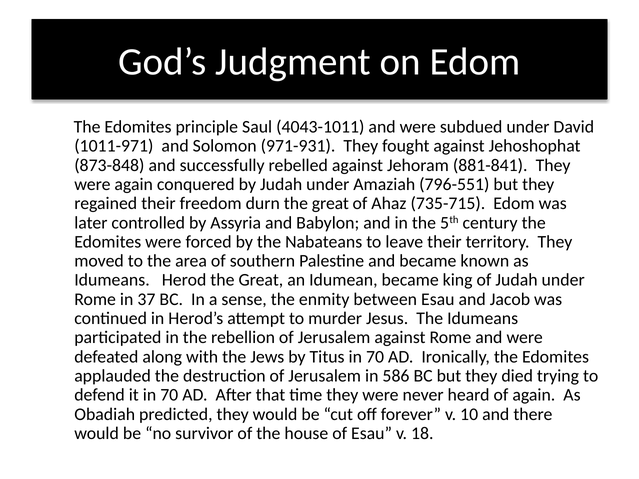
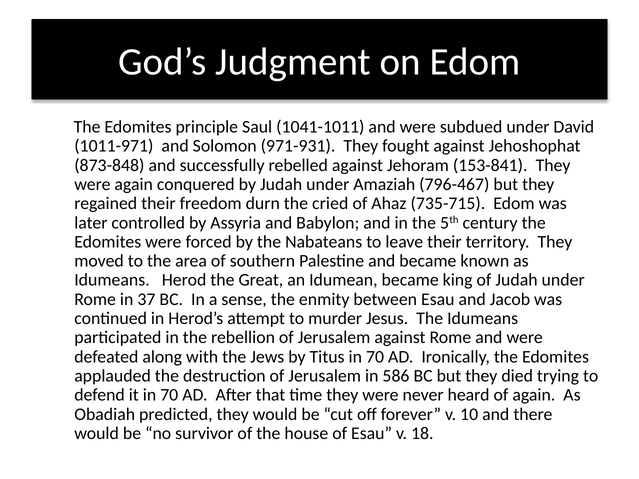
4043-1011: 4043-1011 -> 1041-1011 (320, 127)
881-841: 881-841 -> 153-841 (490, 165)
796-551: 796-551 -> 796-467 (454, 184)
durn the great: great -> cried (330, 204)
